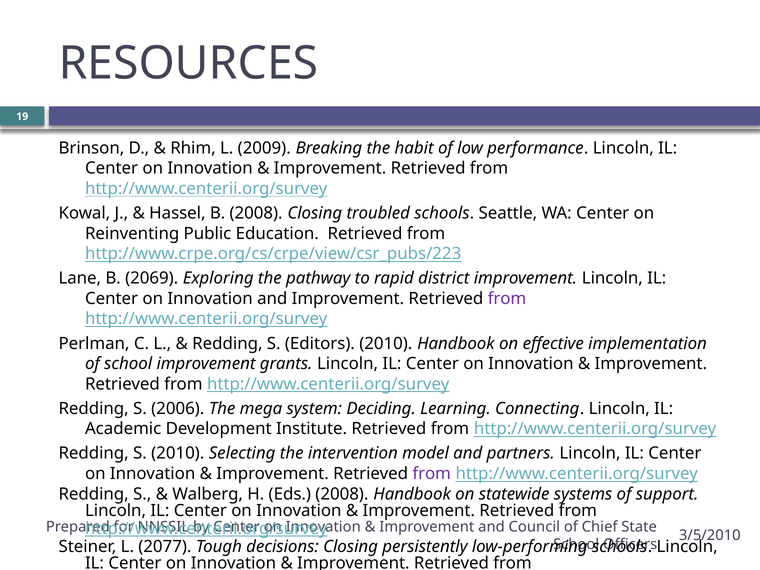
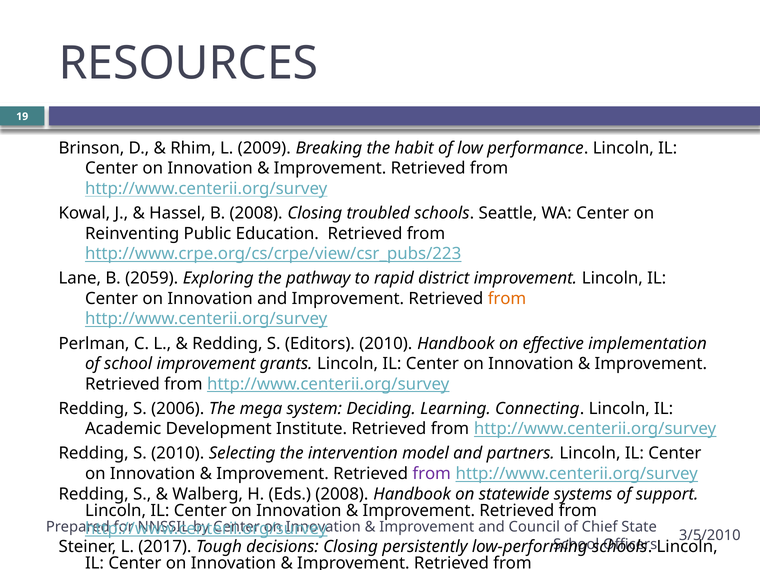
2069: 2069 -> 2059 (152, 278)
from colour: purple -> orange (507, 299)
2077: 2077 -> 2017 (165, 547)
